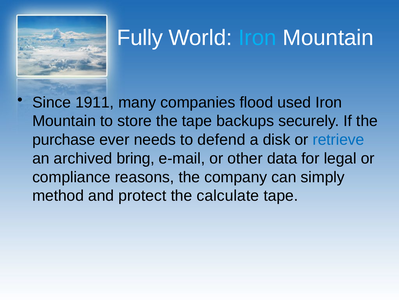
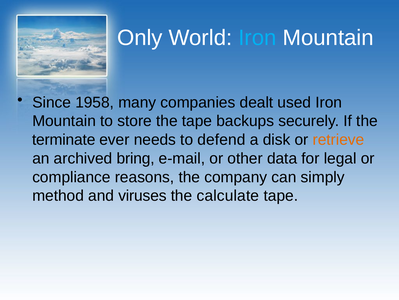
Fully: Fully -> Only (140, 38)
1911: 1911 -> 1958 (95, 102)
flood: flood -> dealt (256, 102)
purchase: purchase -> terminate (64, 139)
retrieve colour: blue -> orange (338, 139)
protect: protect -> viruses (142, 195)
